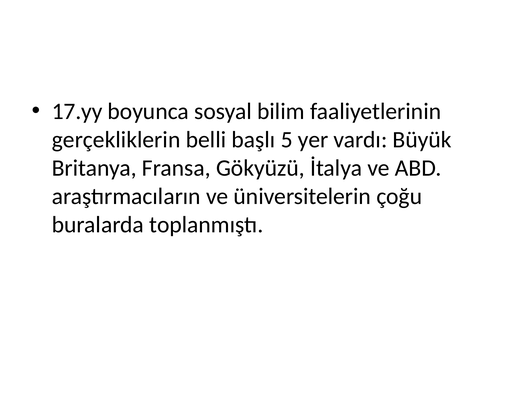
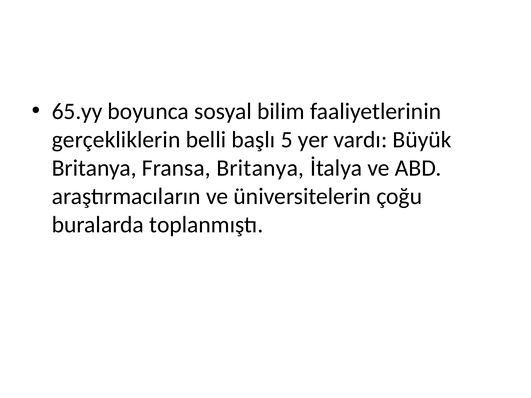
17.yy: 17.yy -> 65.yy (77, 111)
Fransa Gökyüzü: Gökyüzü -> Britanya (260, 168)
